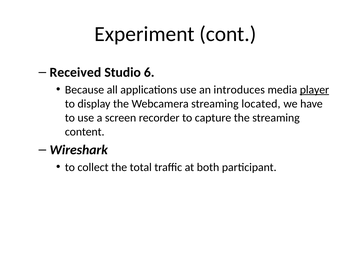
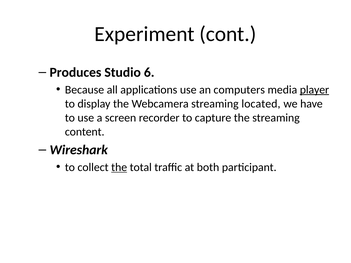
Received: Received -> Produces (75, 72)
introduces: introduces -> computers (239, 90)
the underline: none -> present (119, 167)
